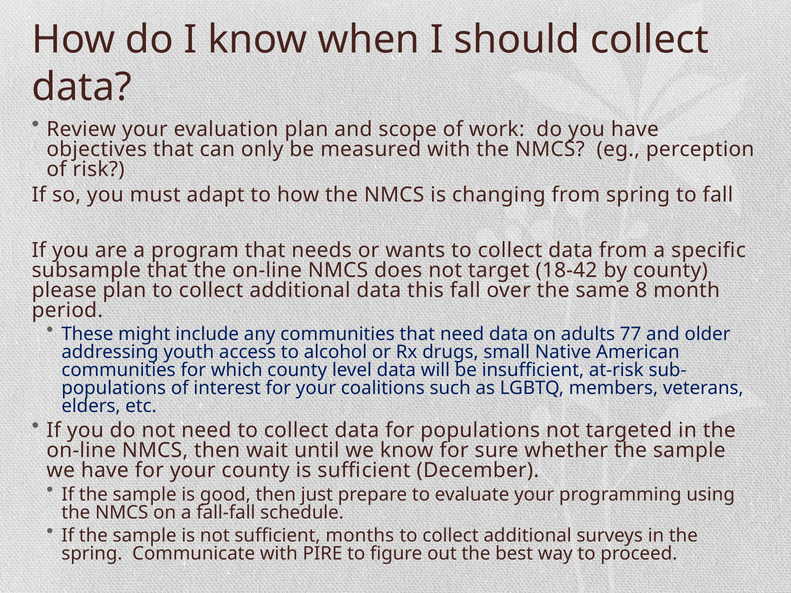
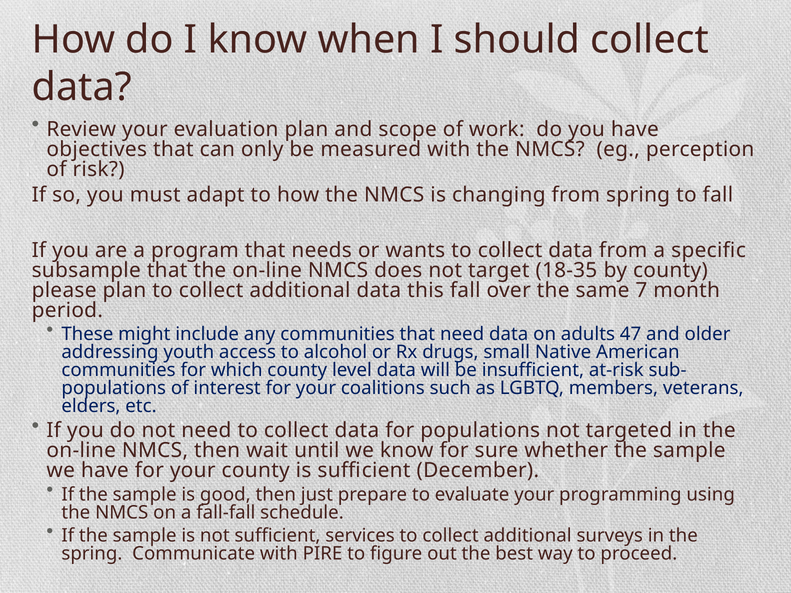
18-42: 18-42 -> 18-35 (566, 270)
8: 8 -> 7 (641, 290)
77: 77 -> 47 (631, 334)
months: months -> services (360, 536)
